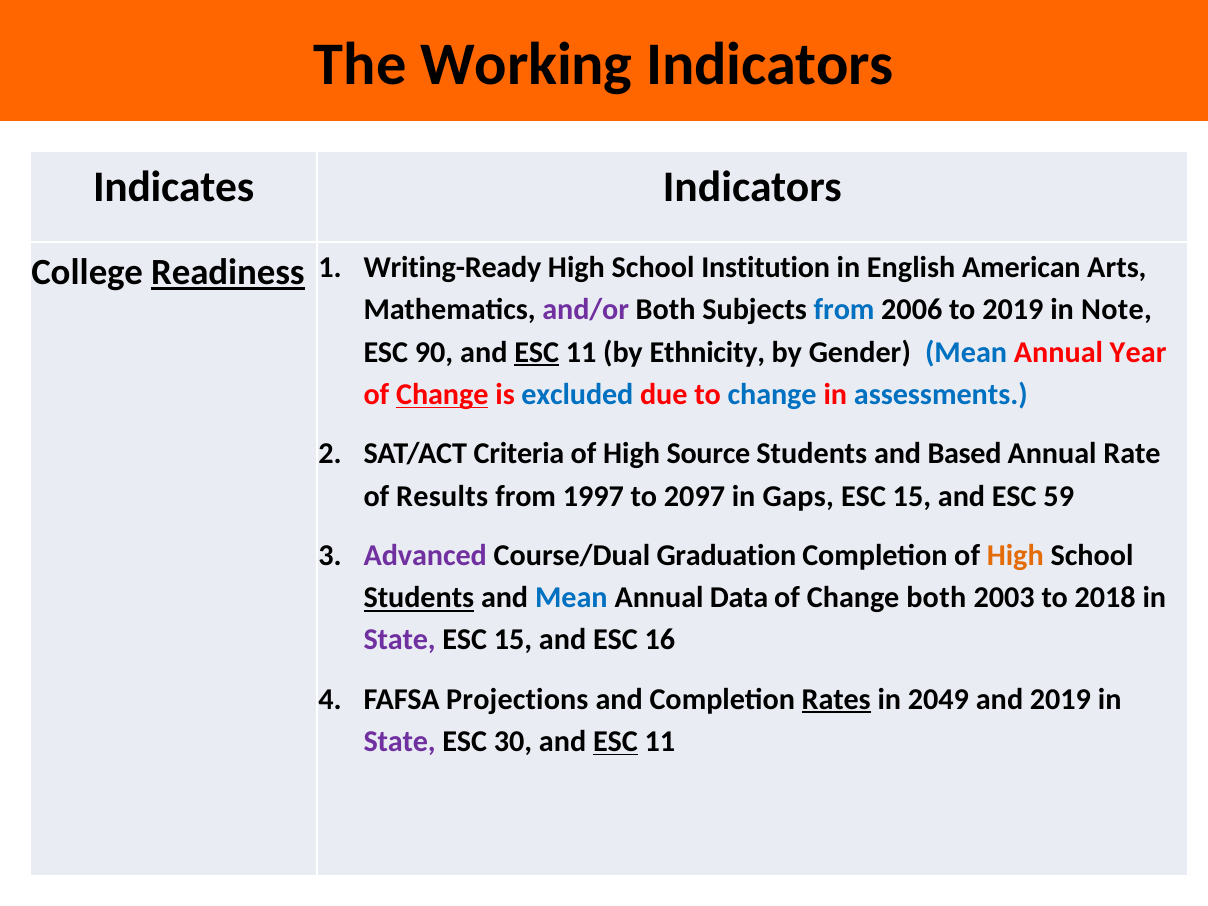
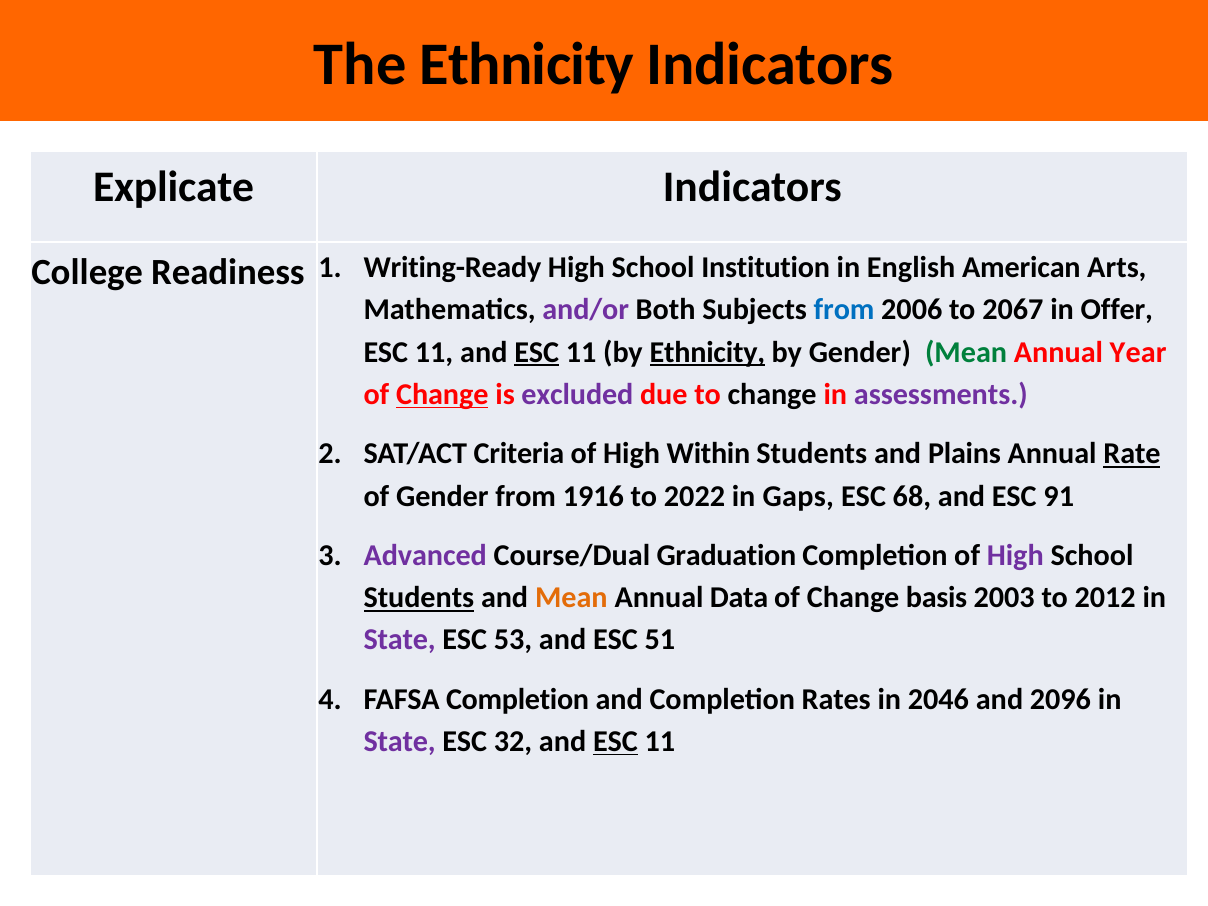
The Working: Working -> Ethnicity (527, 65)
Indicates: Indicates -> Explicate (174, 187)
Readiness underline: present -> none (228, 273)
to 2019: 2019 -> 2067 (1013, 310)
Note: Note -> Offer (1117, 310)
90: 90 -> 11 (434, 352)
Ethnicity underline: none -> present (707, 352)
Mean colour: blue -> green (966, 352)
excluded colour: blue -> purple (577, 395)
change colour: blue -> black (772, 395)
assessments colour: blue -> purple (941, 395)
Source: Source -> Within (708, 454)
Based: Based -> Plains (964, 454)
Rate underline: none -> present (1132, 454)
of Results: Results -> Gender (442, 496)
1997: 1997 -> 1916 (593, 496)
2097: 2097 -> 2022 (694, 496)
15: 15 -> 68 (912, 496)
59: 59 -> 91 (1059, 496)
High colour: orange -> purple (1015, 555)
Mean colour: blue -> orange (571, 598)
Change both: both -> basis (937, 598)
2018: 2018 -> 2012 (1105, 598)
15: 15 -> 53 (513, 640)
16: 16 -> 51 (660, 640)
FAFSA Projections: Projections -> Completion (518, 699)
Rates underline: present -> none (836, 699)
2049: 2049 -> 2046 (938, 699)
and 2019: 2019 -> 2096 (1060, 699)
30: 30 -> 32 (513, 742)
